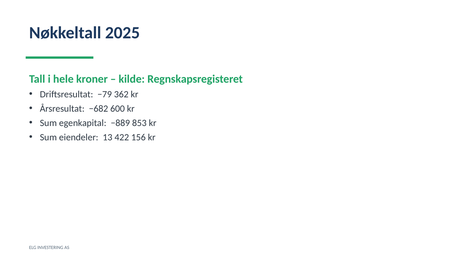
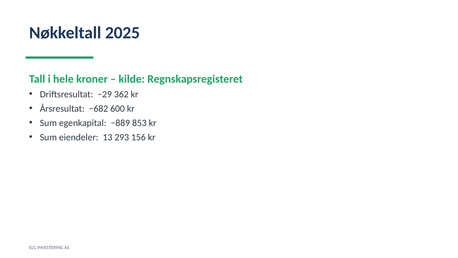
−79: −79 -> −29 (105, 94)
422: 422 -> 293 (122, 137)
